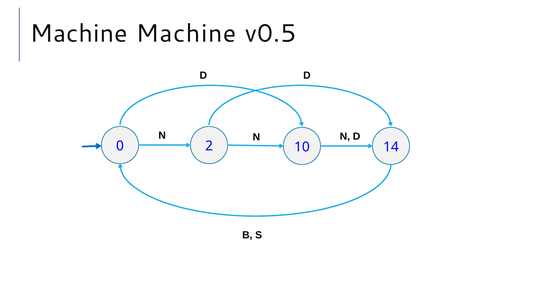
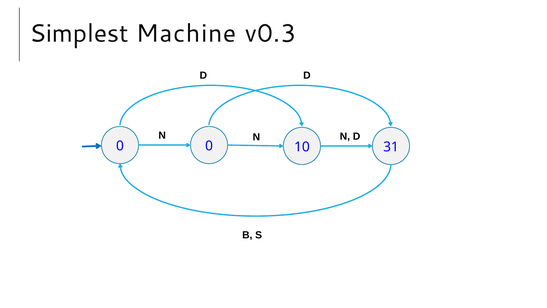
Machine: Machine -> Simplest (79, 34)
v0.5: v0.5 -> v0.3 (271, 34)
0 2: 2 -> 0 (209, 146)
14: 14 -> 31 (391, 147)
